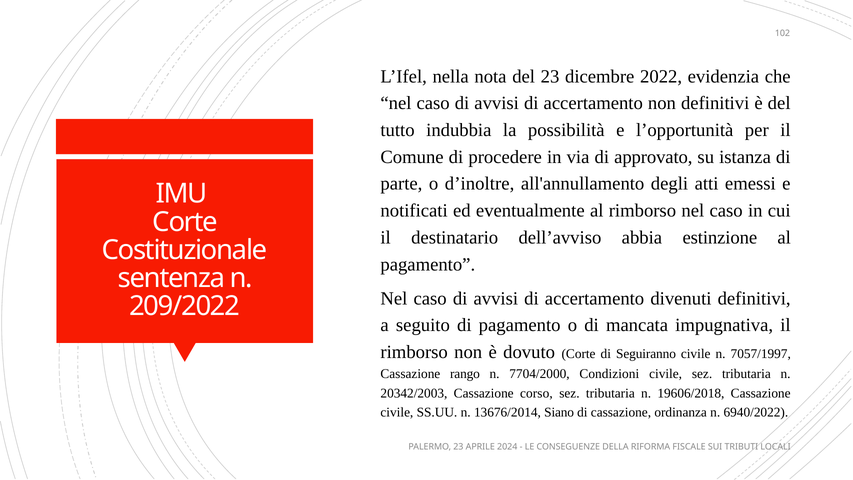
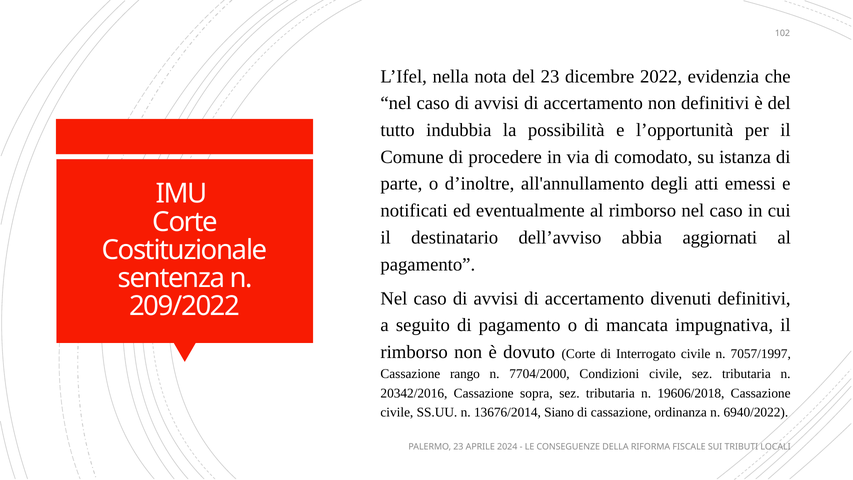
approvato: approvato -> comodato (653, 157)
estinzione: estinzione -> aggiornati (720, 237)
Seguiranno: Seguiranno -> Interrogato (646, 354)
20342/2003: 20342/2003 -> 20342/2016 (414, 393)
corso: corso -> sopra (536, 393)
